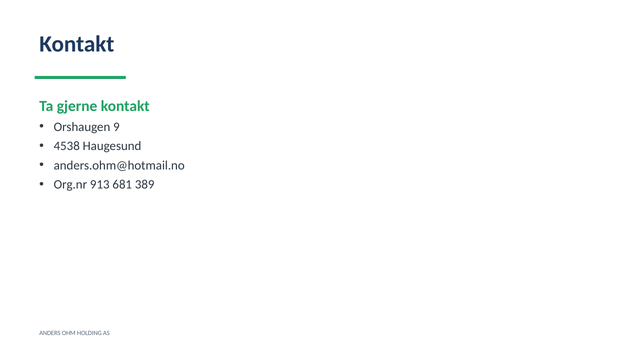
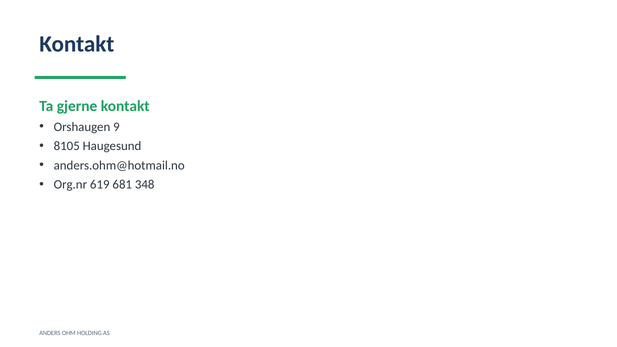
4538: 4538 -> 8105 (67, 146)
913: 913 -> 619 (100, 185)
389: 389 -> 348 (145, 185)
